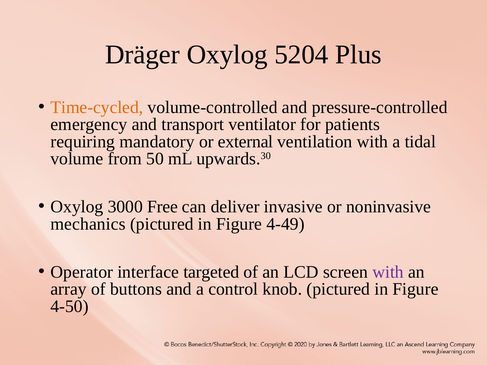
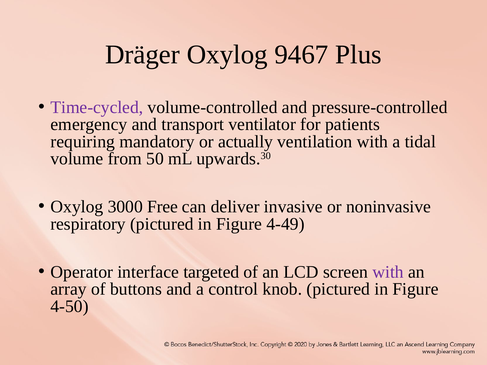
5204: 5204 -> 9467 (301, 55)
Time-cycled colour: orange -> purple (97, 108)
external: external -> actually (245, 142)
mechanics: mechanics -> respiratory (88, 224)
